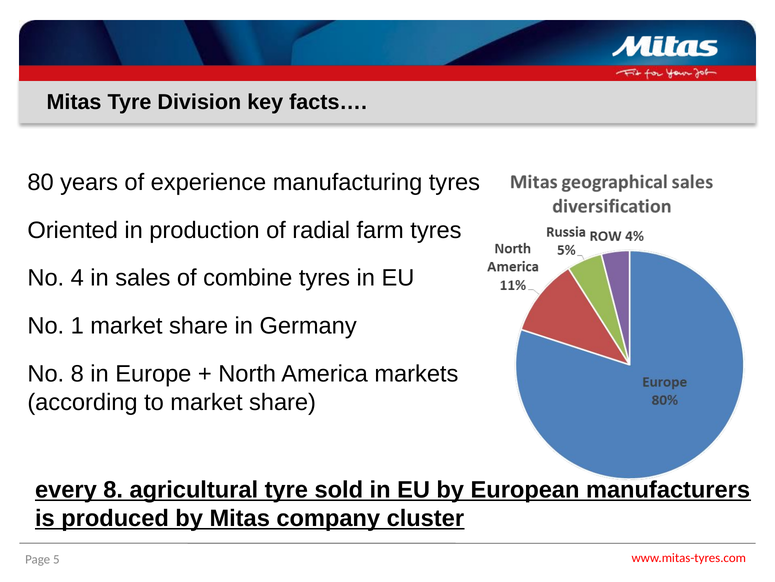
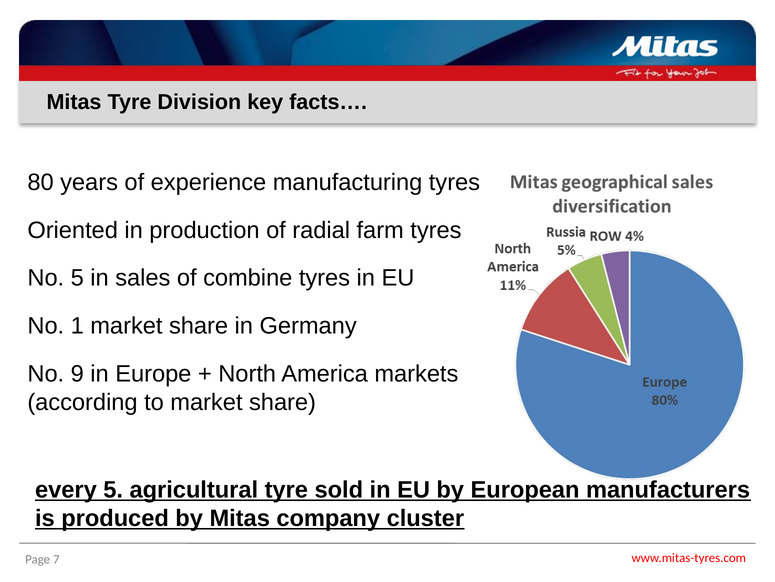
No 4: 4 -> 5 (77, 278)
No 8: 8 -> 9 (77, 373)
every 8: 8 -> 5 (113, 489)
5: 5 -> 7 (56, 559)
